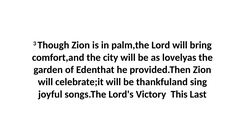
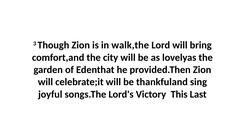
palm,the: palm,the -> walk,the (130, 45)
